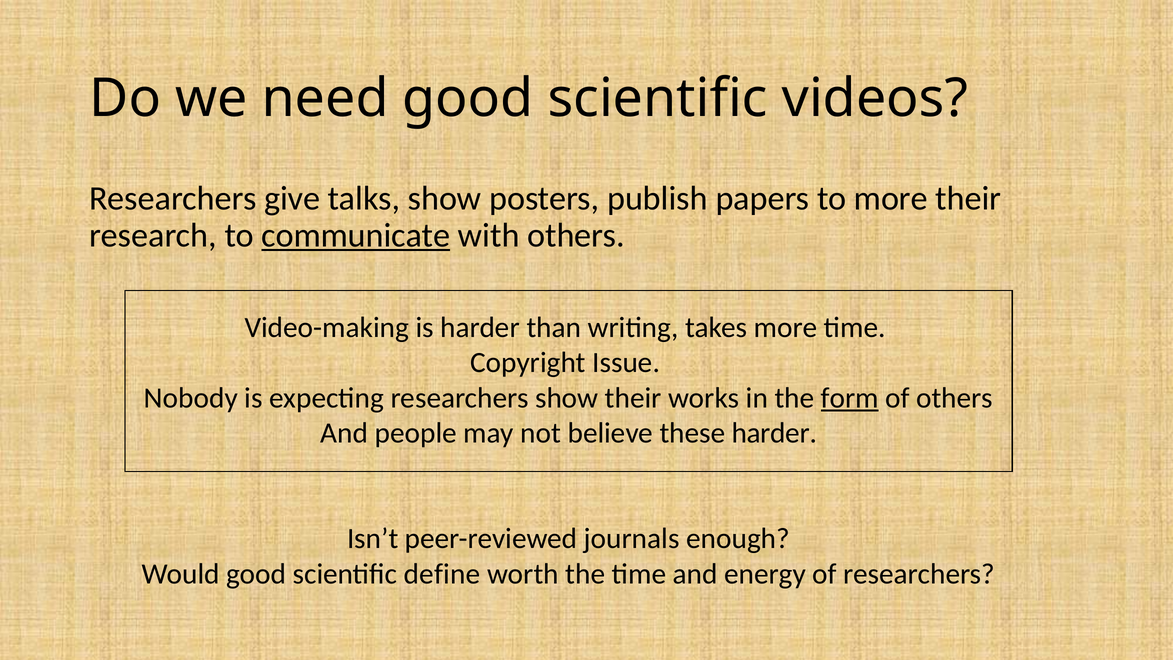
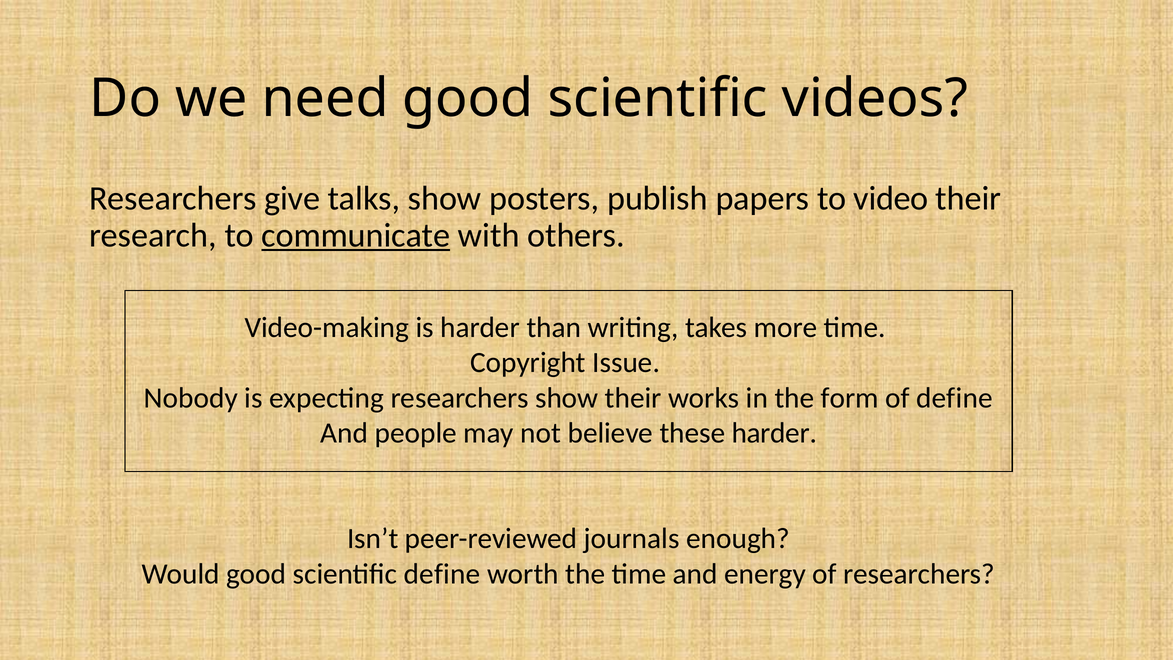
to more: more -> video (891, 198)
form underline: present -> none (850, 398)
of others: others -> define (954, 398)
